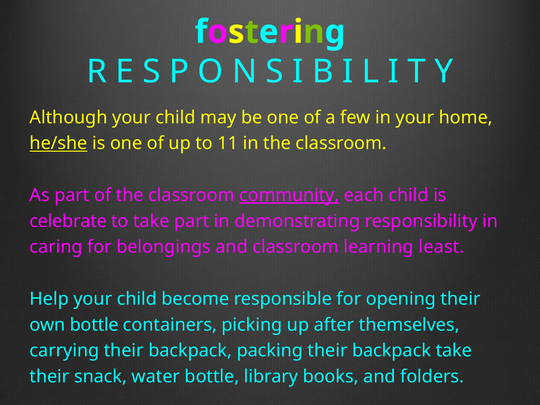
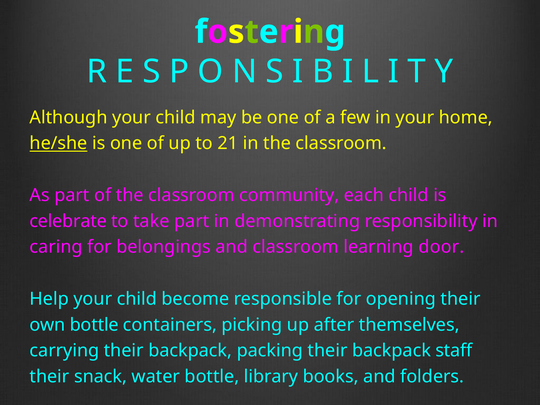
11: 11 -> 21 (228, 143)
community underline: present -> none (289, 195)
least: least -> door (441, 247)
backpack take: take -> staff (454, 351)
